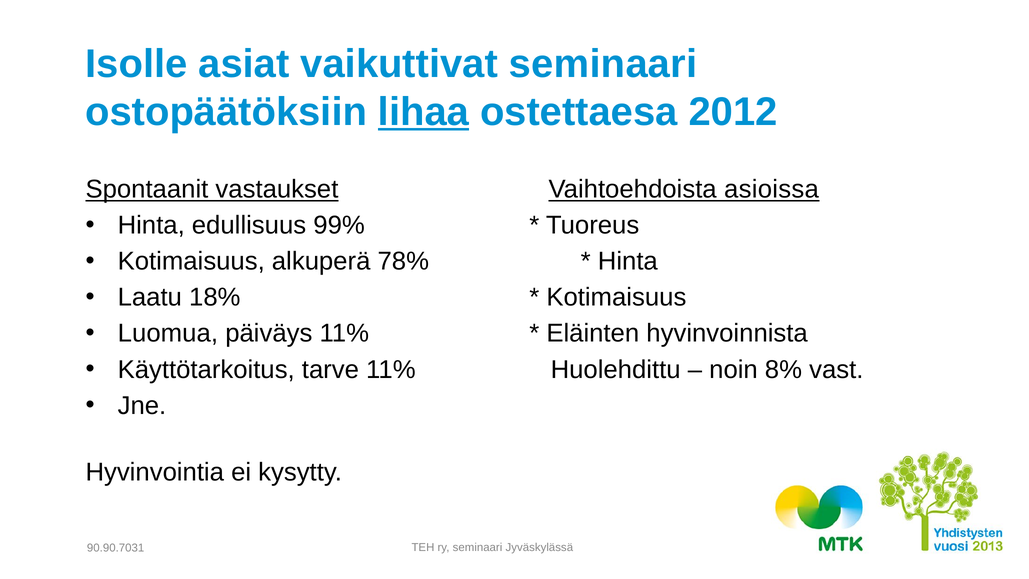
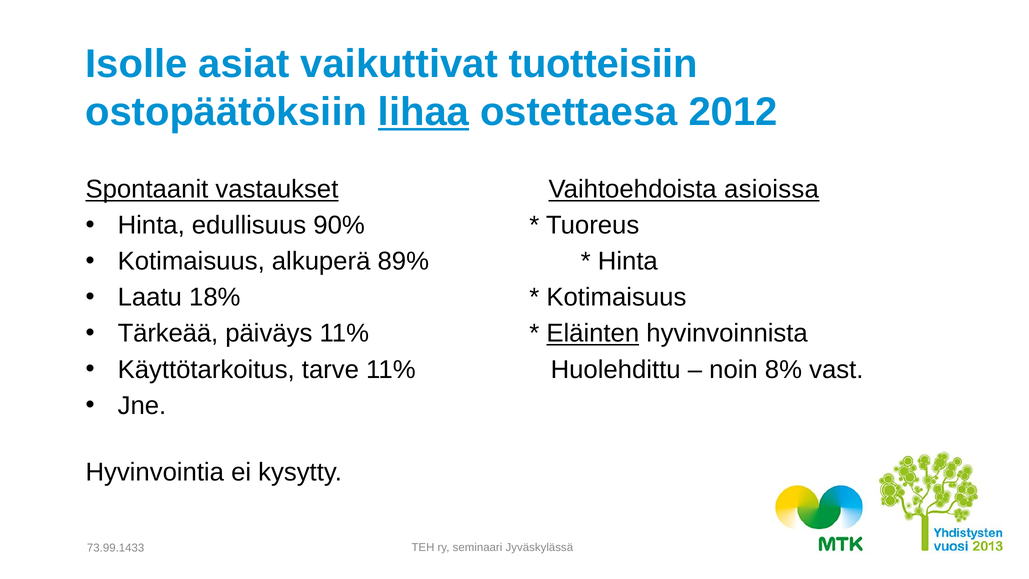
vaikuttivat seminaari: seminaari -> tuotteisiin (603, 64)
99%: 99% -> 90% (339, 225)
78%: 78% -> 89% (403, 261)
Luomua: Luomua -> Tärkeää (168, 333)
Eläinten underline: none -> present (593, 333)
90.90.7031: 90.90.7031 -> 73.99.1433 (116, 548)
